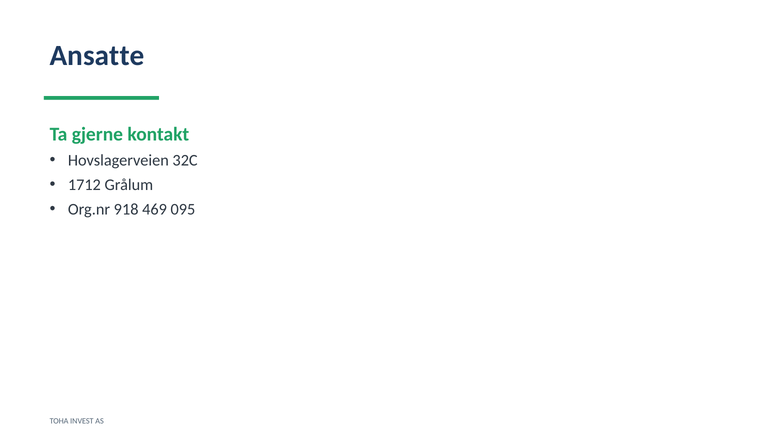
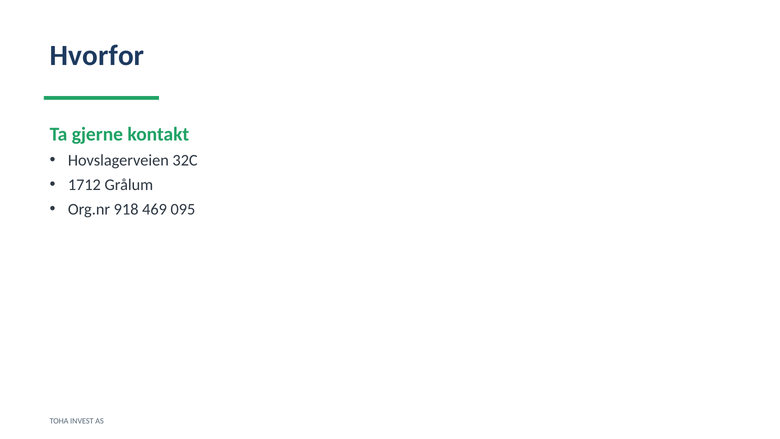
Ansatte: Ansatte -> Hvorfor (97, 56)
